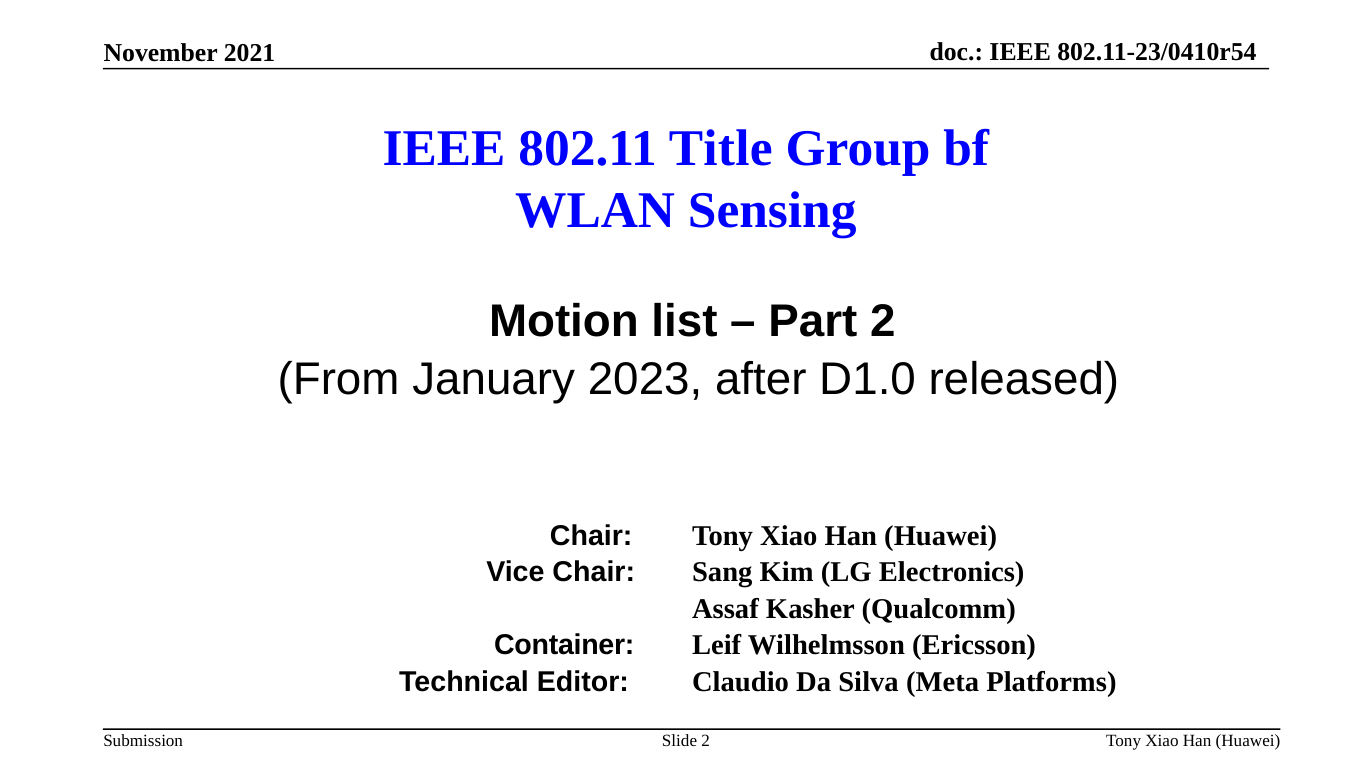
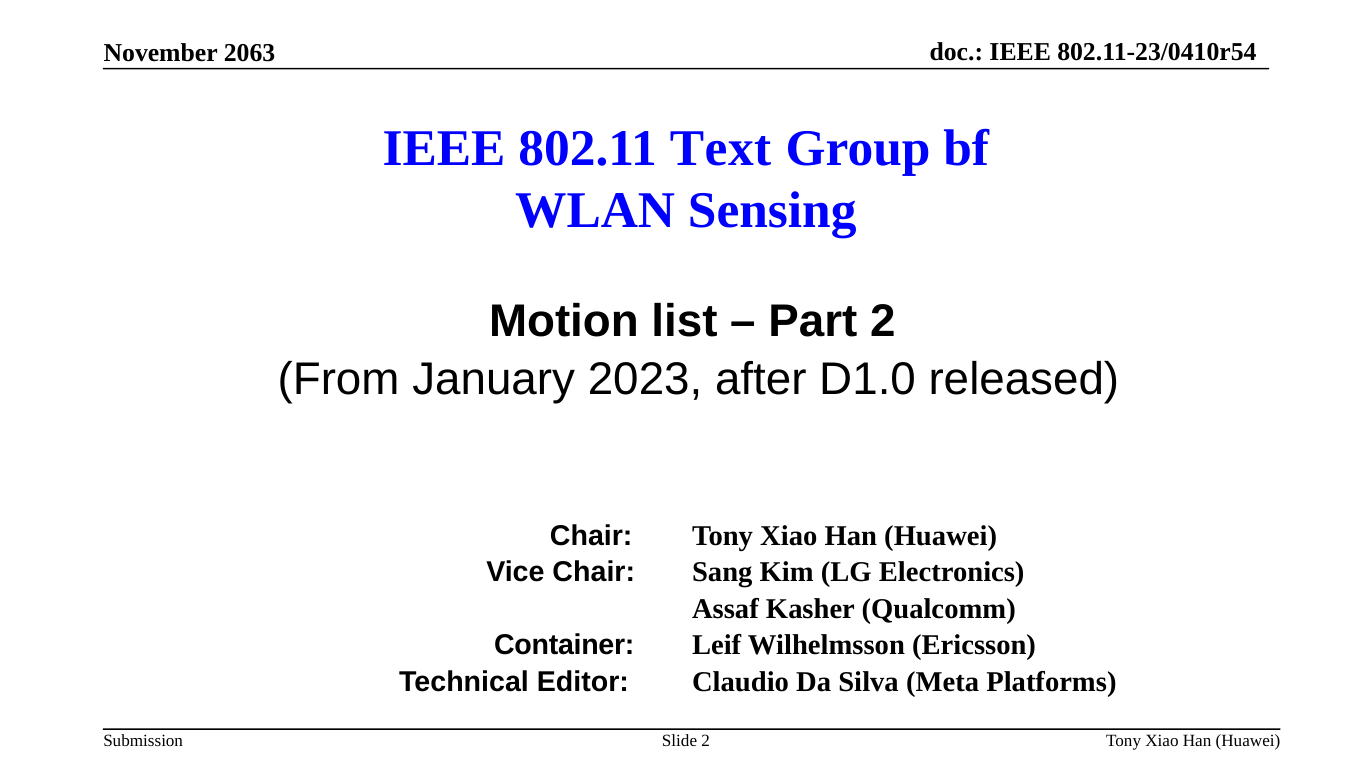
2021: 2021 -> 2063 (250, 53)
Title: Title -> Text (721, 148)
